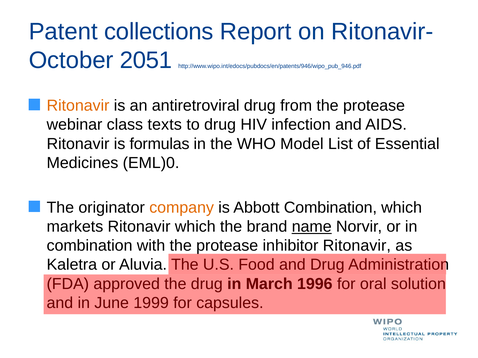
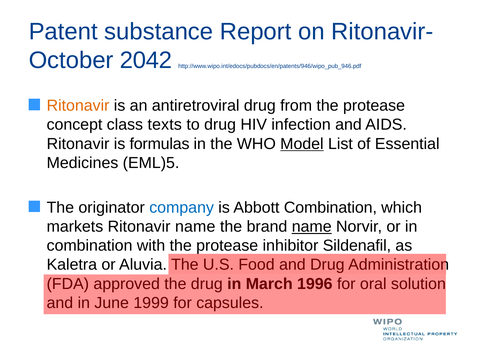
collections: collections -> substance (159, 32)
2051: 2051 -> 2042 (146, 60)
webinar: webinar -> concept (74, 125)
Model underline: none -> present (302, 144)
EML)0: EML)0 -> EML)5 (151, 163)
company colour: orange -> blue (182, 208)
Ritonavir which: which -> name (195, 227)
inhibitor Ritonavir: Ritonavir -> Sildenafil (357, 246)
